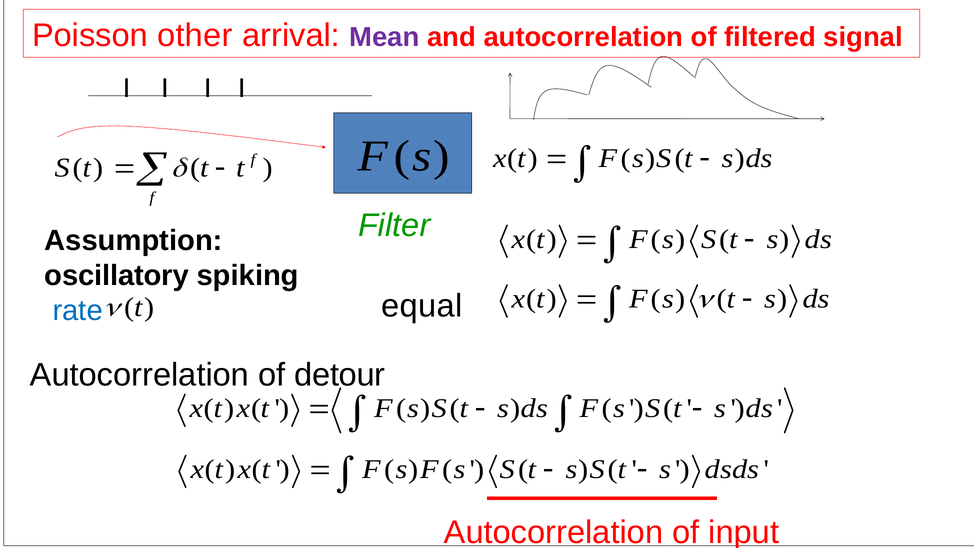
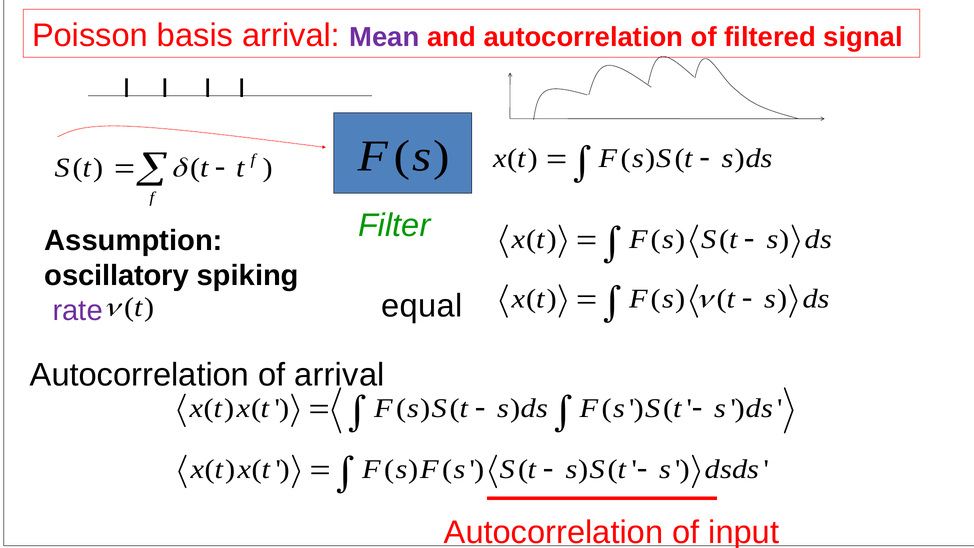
other: other -> basis (195, 35)
rate colour: blue -> purple (78, 310)
of detour: detour -> arrival (340, 375)
